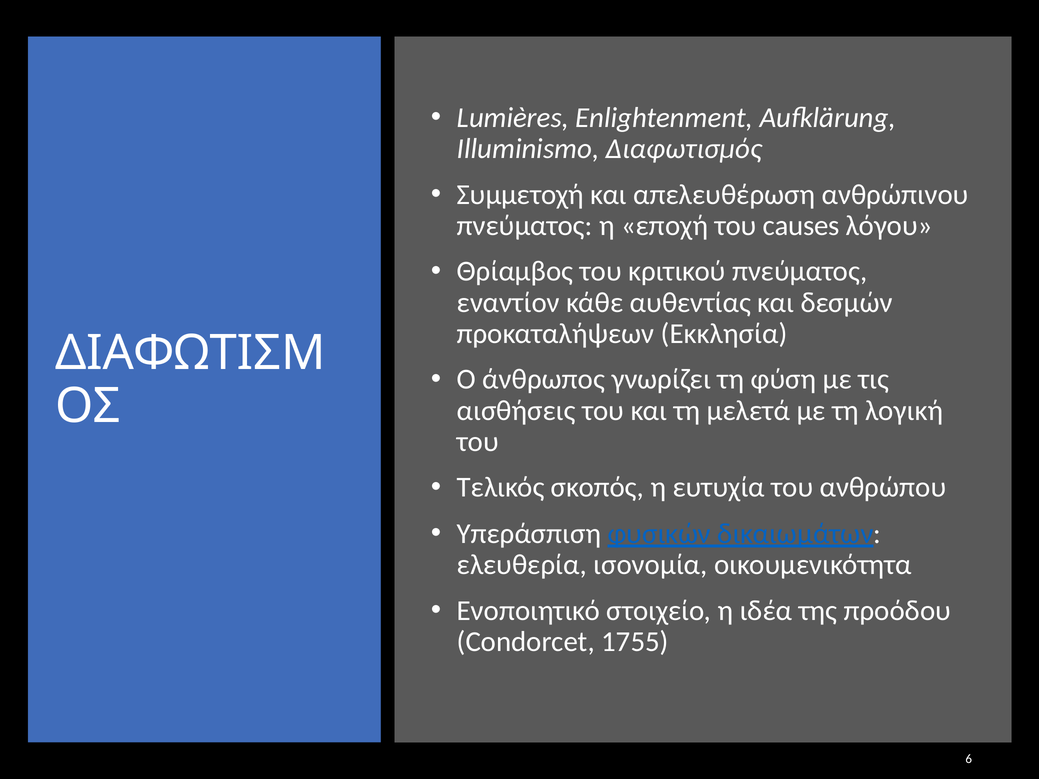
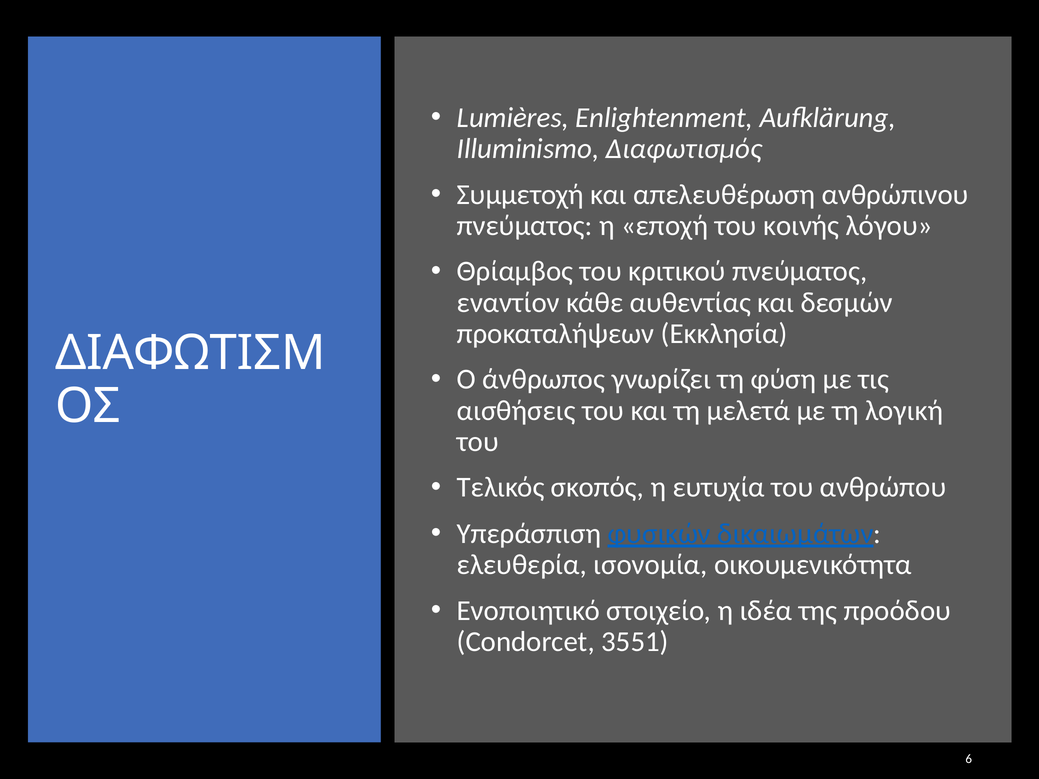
causes: causes -> κοινής (801, 226)
1755: 1755 -> 3551 (635, 642)
